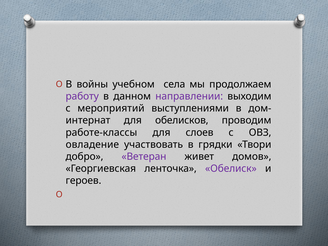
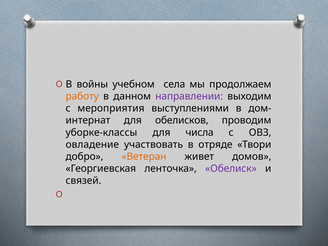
работу colour: purple -> orange (82, 96)
мероприятий: мероприятий -> мероприятия (111, 108)
работе-классы: работе-классы -> уборке-классы (101, 132)
слоев: слоев -> числа (200, 132)
грядки: грядки -> отряде (215, 144)
Ветеран colour: purple -> orange (144, 157)
героев: героев -> связей (83, 181)
